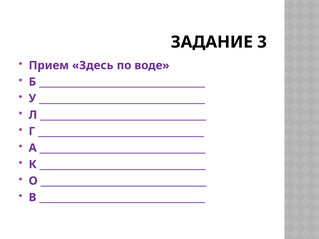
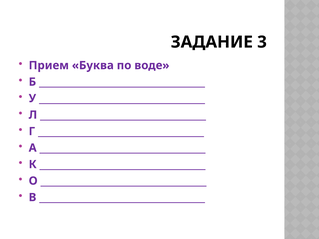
Здесь: Здесь -> Буква (93, 65)
